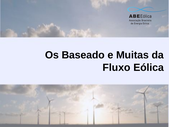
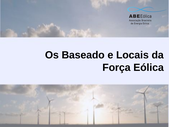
Muitas: Muitas -> Locais (132, 55)
Fluxo: Fluxo -> Força (117, 67)
